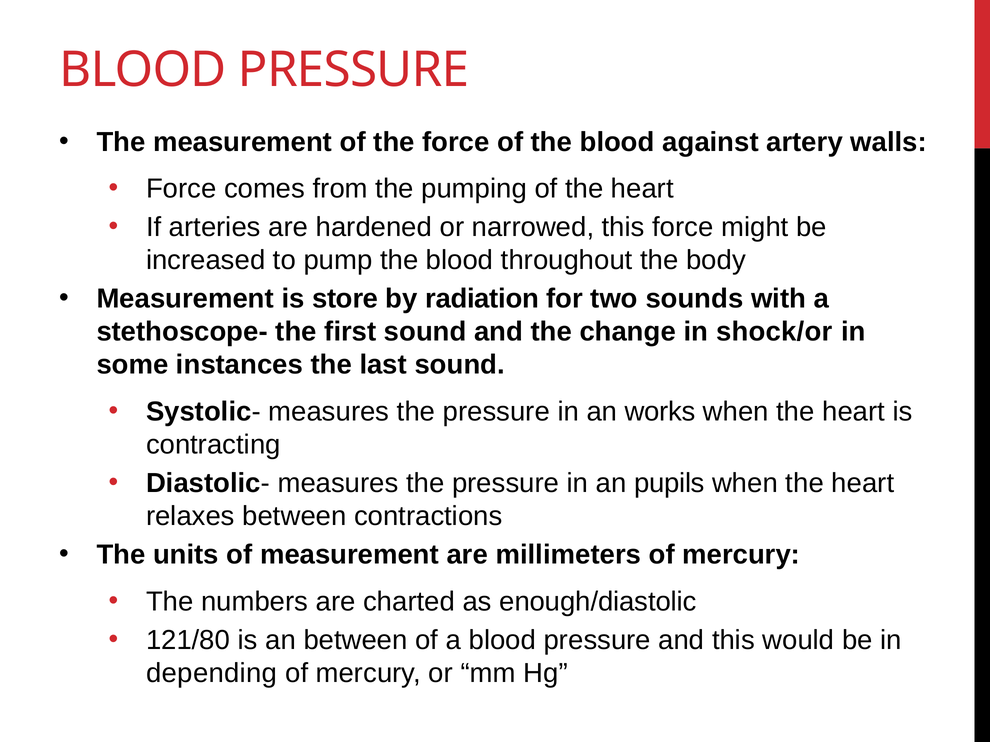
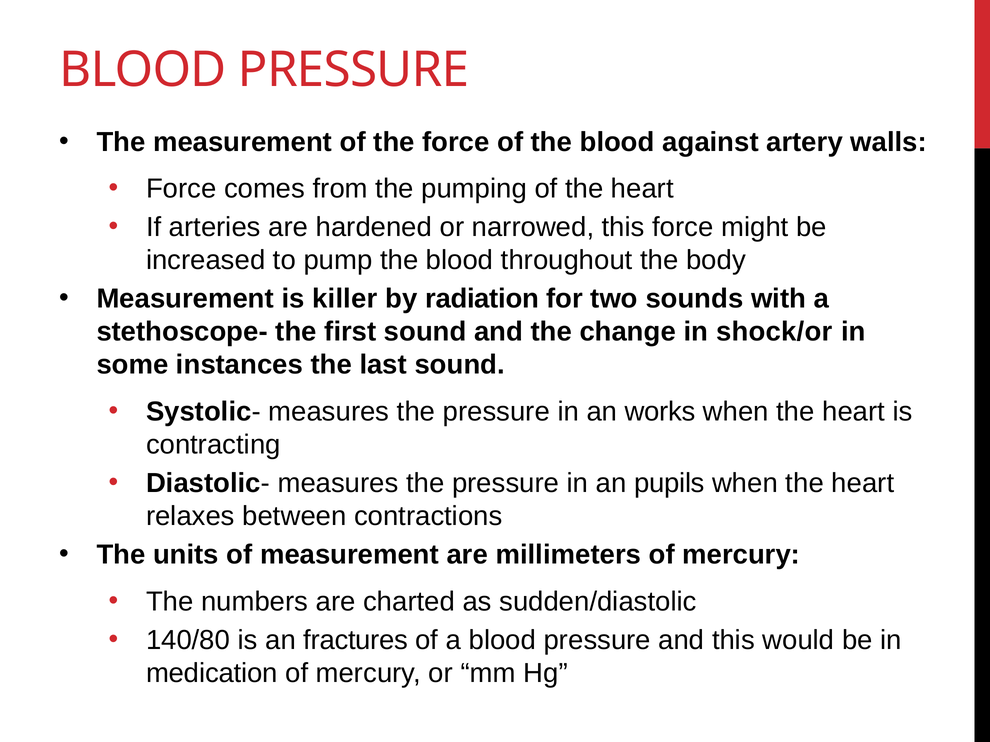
store: store -> killer (345, 299)
enough/diastolic: enough/diastolic -> sudden/diastolic (598, 602)
121/80: 121/80 -> 140/80 (188, 641)
an between: between -> fractures (356, 641)
depending: depending -> medication (212, 674)
